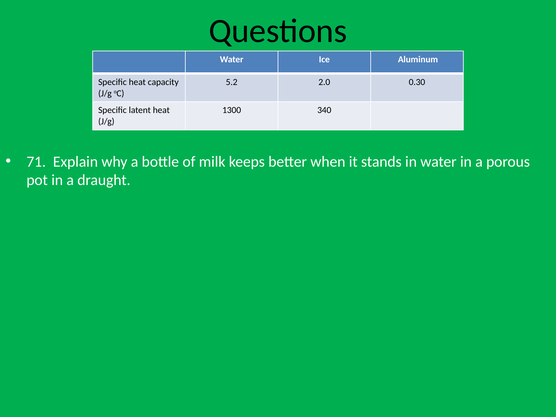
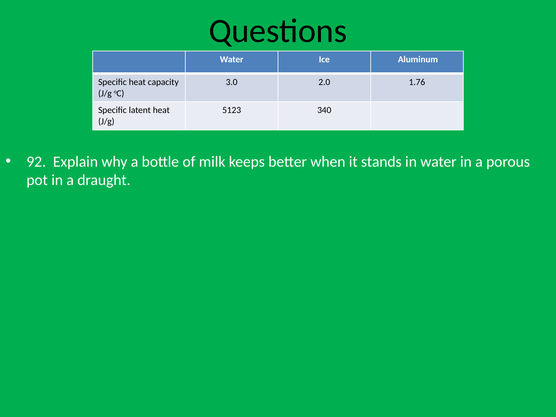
5.2: 5.2 -> 3.0 (232, 82)
0.30: 0.30 -> 1.76 (417, 82)
1300: 1300 -> 5123 (232, 110)
71: 71 -> 92 (36, 162)
